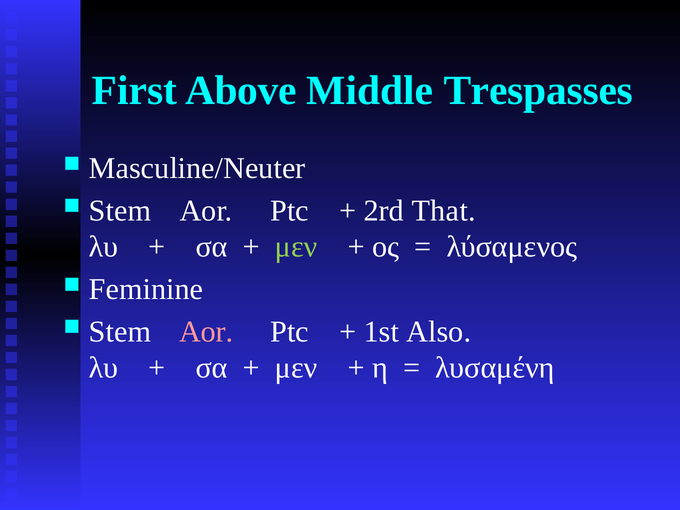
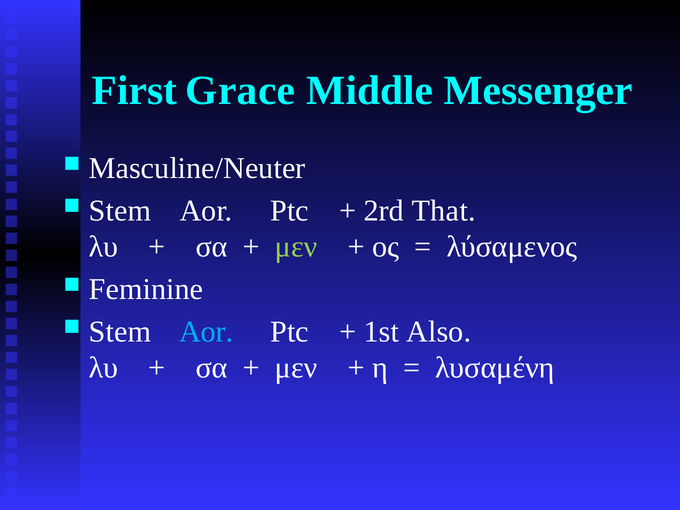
Above: Above -> Grace (240, 91)
Trespasses: Trespasses -> Messenger (538, 91)
Aor colour: pink -> light blue (206, 332)
